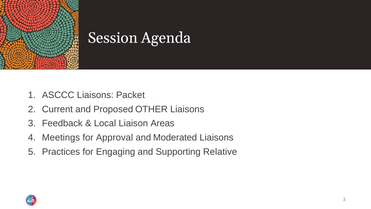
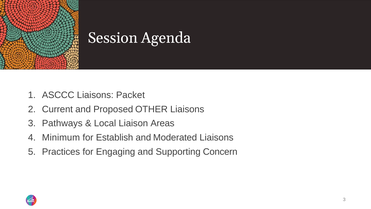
Feedback: Feedback -> Pathways (62, 123)
Meetings: Meetings -> Minimum (61, 137)
Approval: Approval -> Establish (115, 137)
Relative: Relative -> Concern (220, 152)
